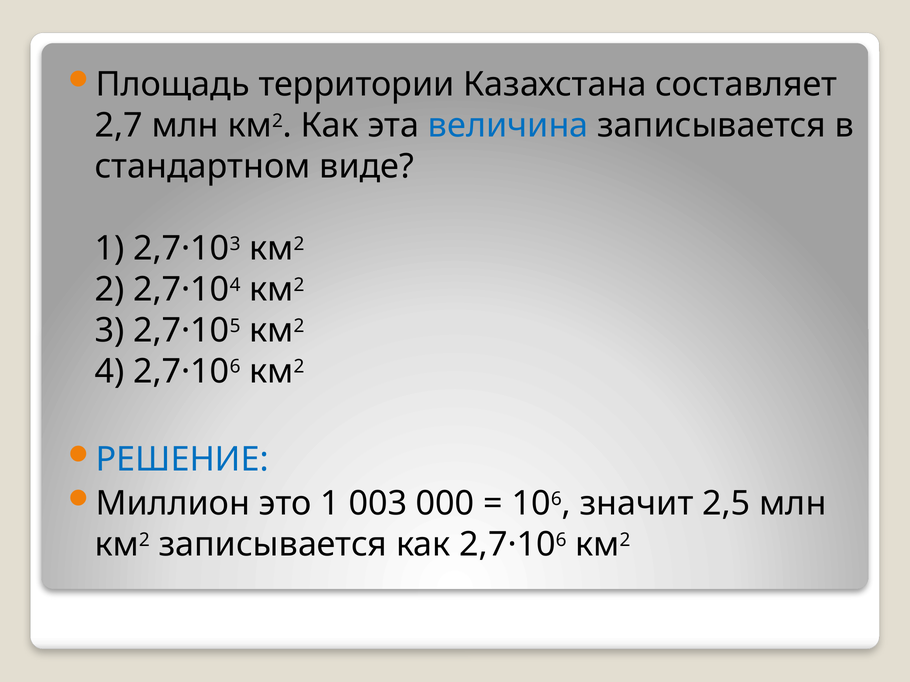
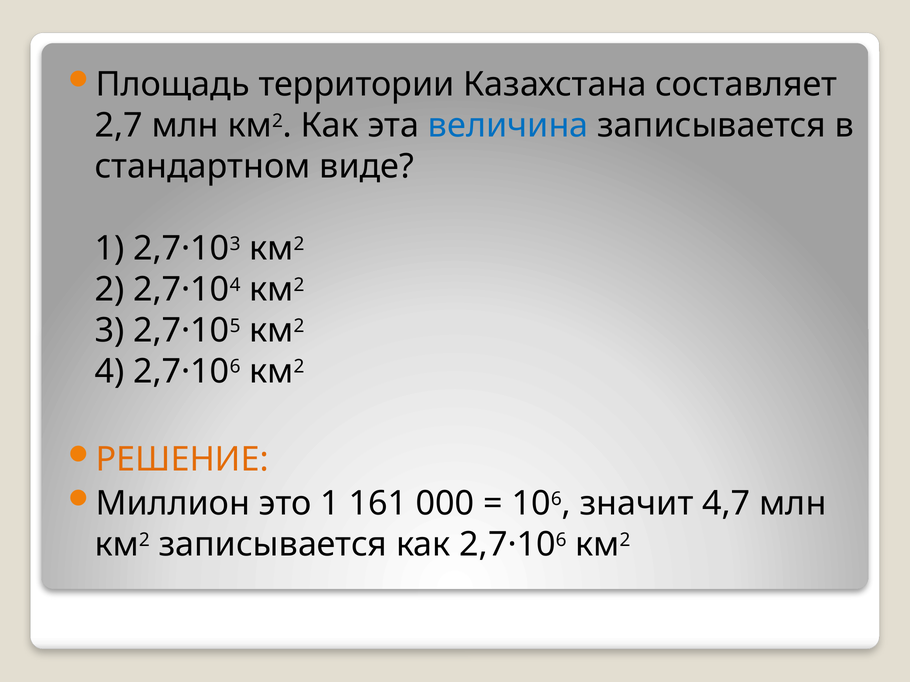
РЕШЕНИЕ colour: blue -> orange (182, 460)
003: 003 -> 161 (378, 504)
2,5: 2,5 -> 4,7 (726, 504)
